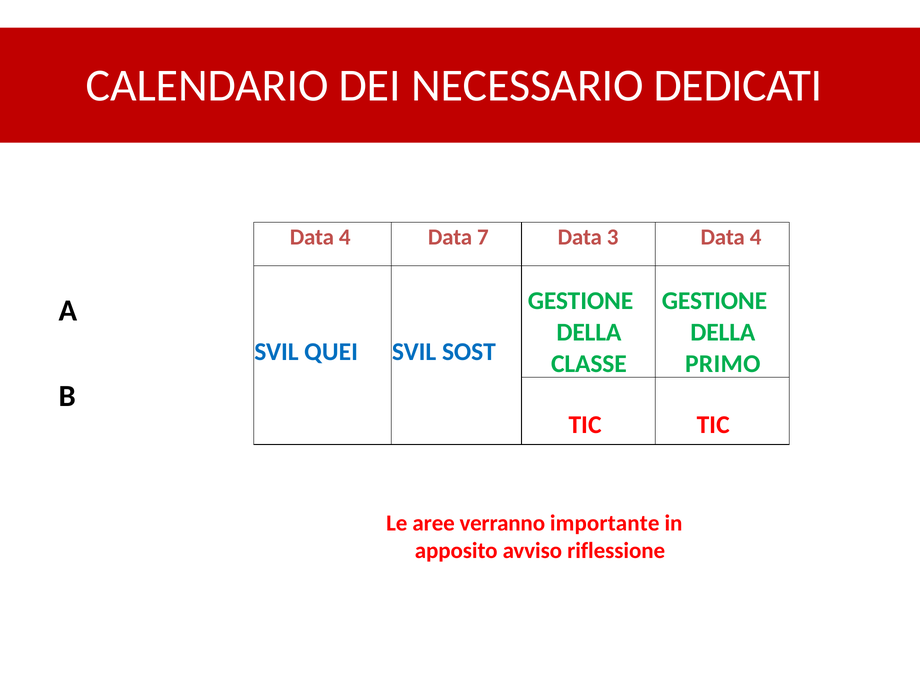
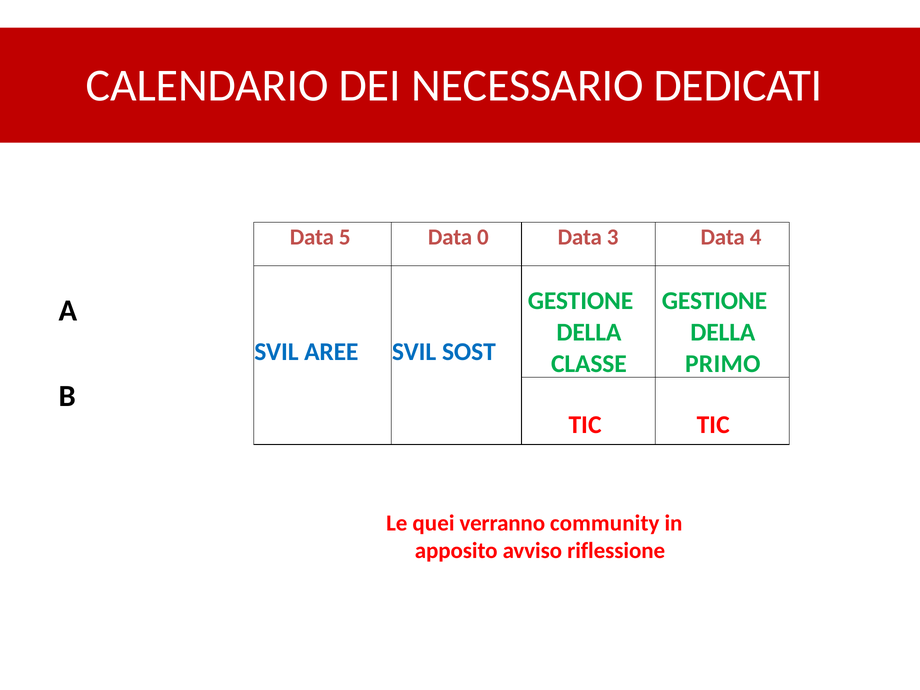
4: 4 -> 5 (345, 237)
7: 7 -> 0 (483, 237)
QUEI: QUEI -> AREE (331, 352)
aree: aree -> quei (434, 523)
importante: importante -> community (605, 523)
